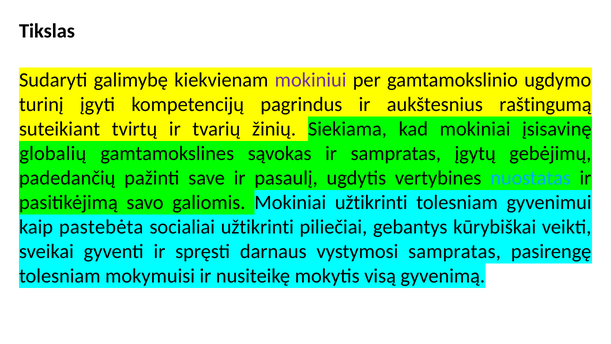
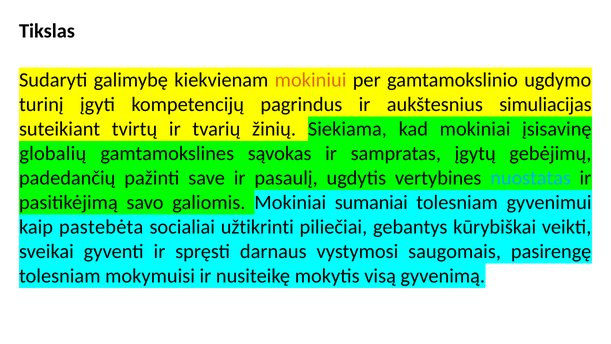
mokiniui colour: purple -> orange (311, 80)
raštingumą: raštingumą -> simuliacijas (545, 105)
Mokiniai užtikrinti: užtikrinti -> sumaniai (371, 202)
vystymosi sampratas: sampratas -> saugomais (455, 251)
